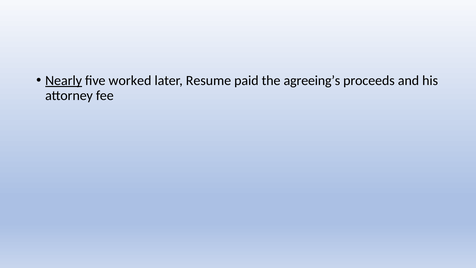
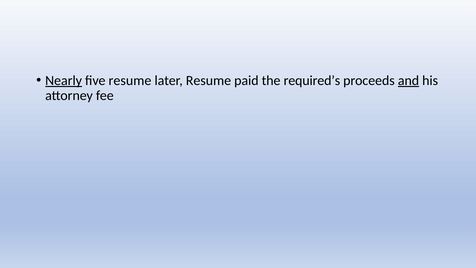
five worked: worked -> resume (130, 80)
agreeing’s: agreeing’s -> required’s (312, 80)
and underline: none -> present (408, 80)
